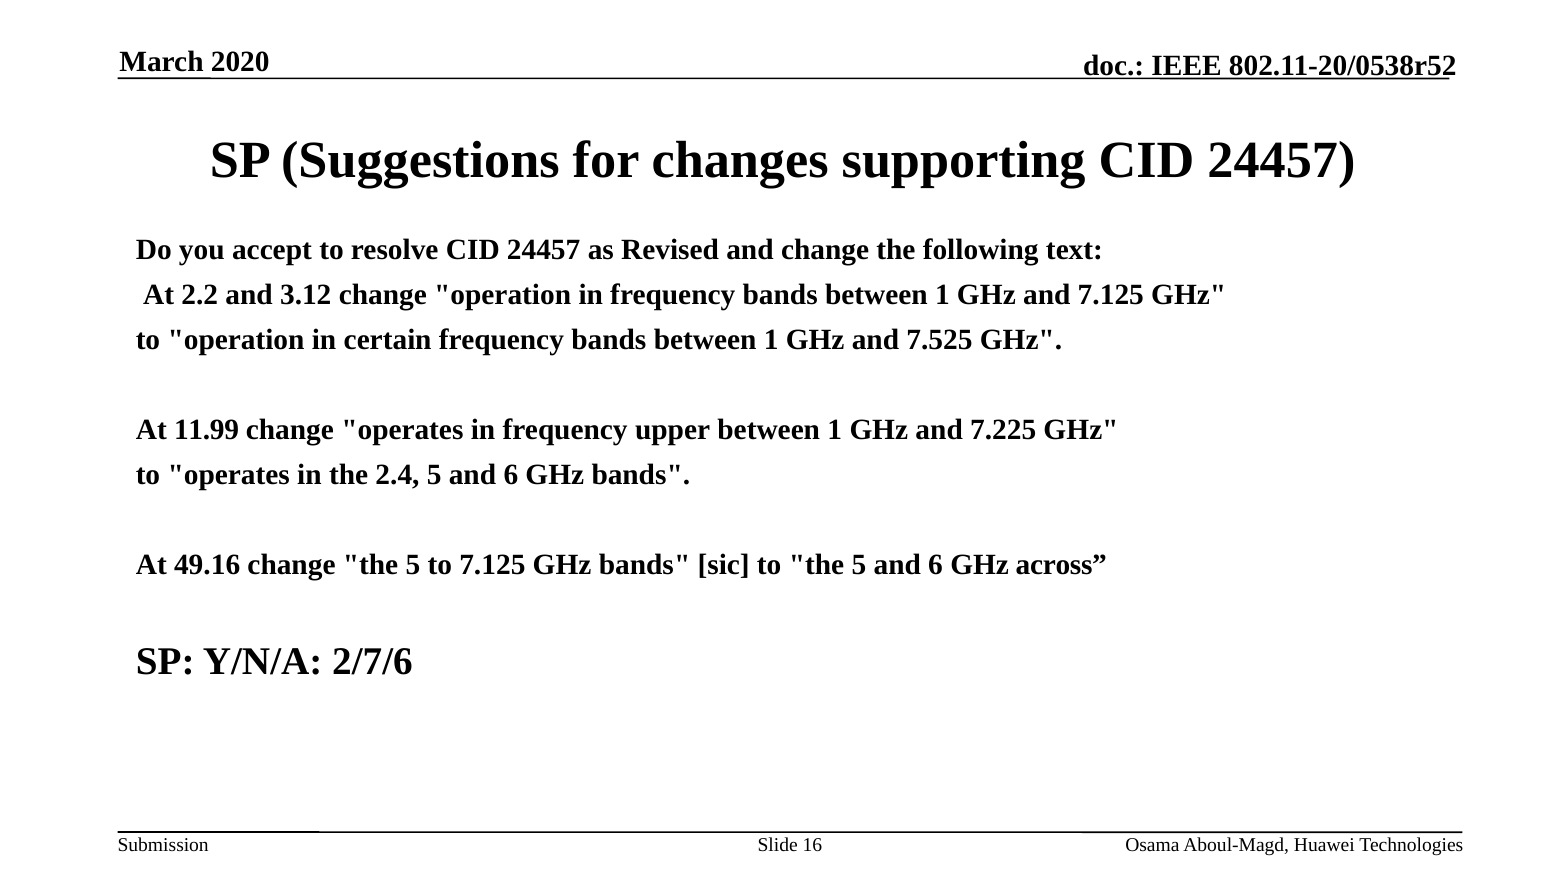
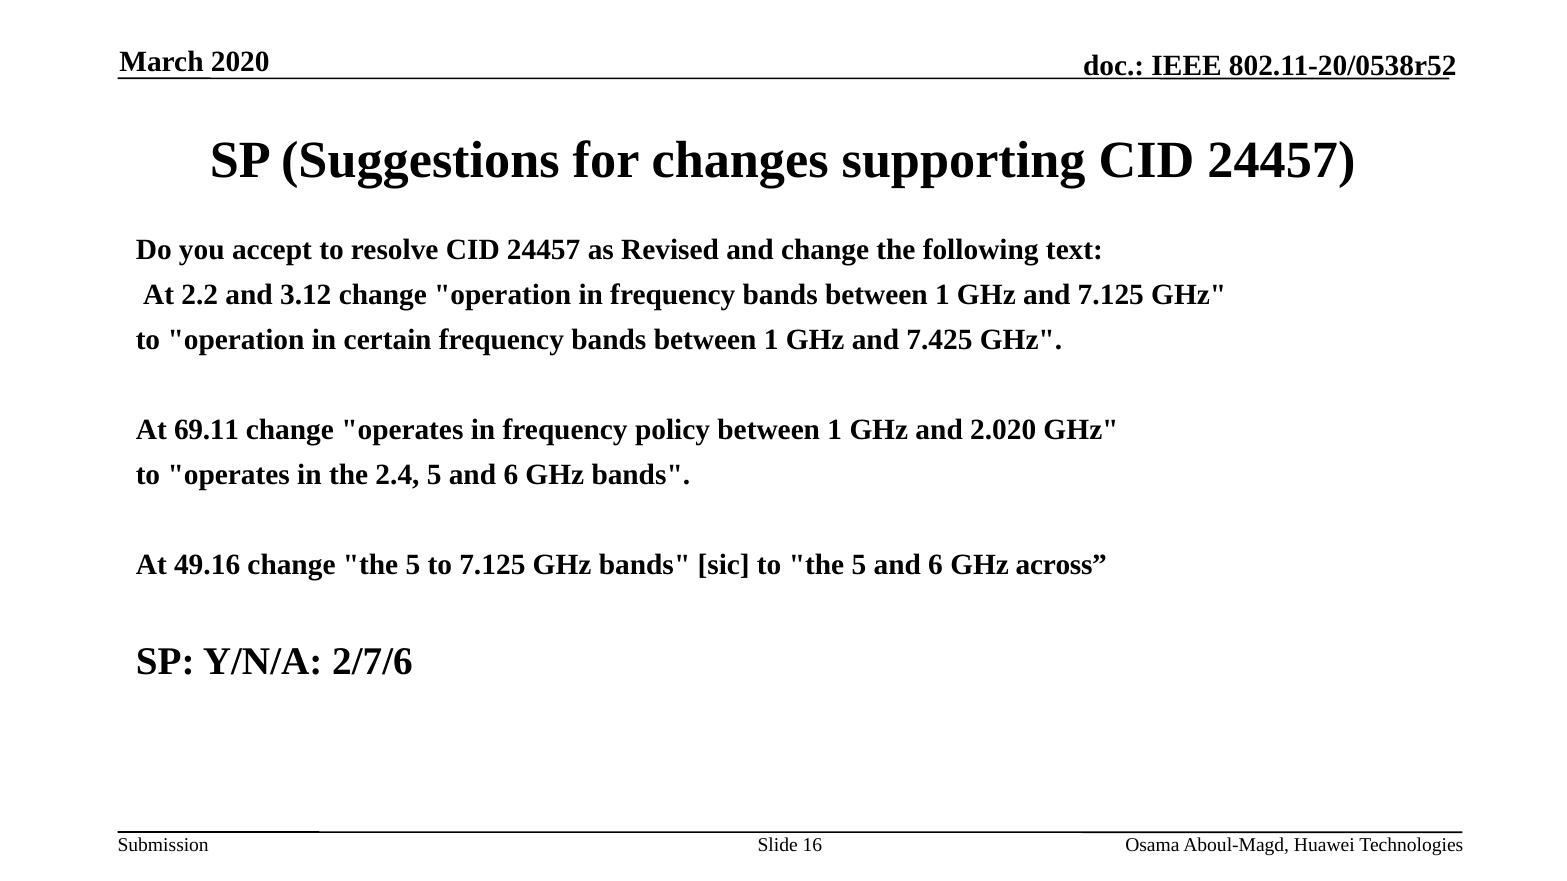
7.525: 7.525 -> 7.425 (939, 340)
11.99: 11.99 -> 69.11 (207, 430)
upper: upper -> policy (673, 430)
7.225: 7.225 -> 2.020 (1003, 430)
